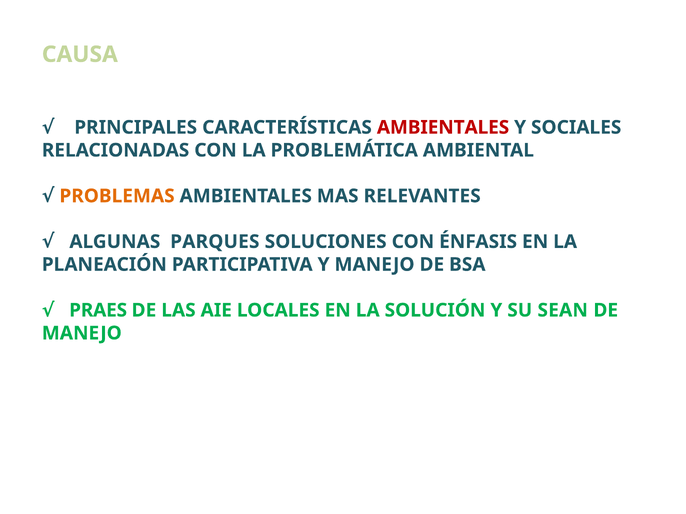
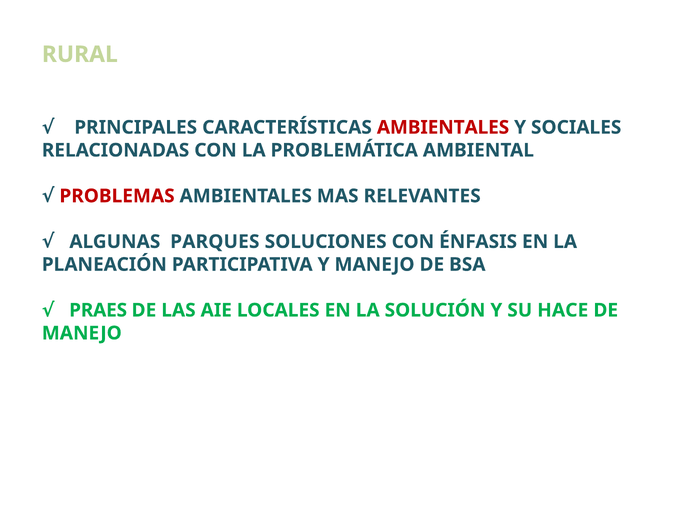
CAUSA: CAUSA -> RURAL (80, 54)
PROBLEMAS colour: orange -> red (117, 196)
SEAN: SEAN -> HACE (563, 311)
